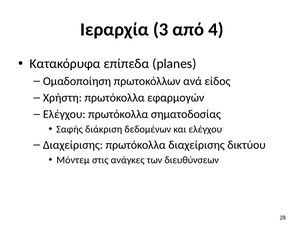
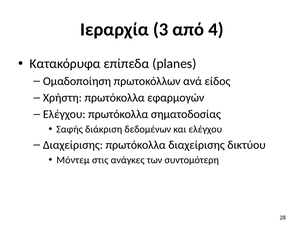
διευθύνσεων: διευθύνσεων -> συντομότερη (192, 160)
